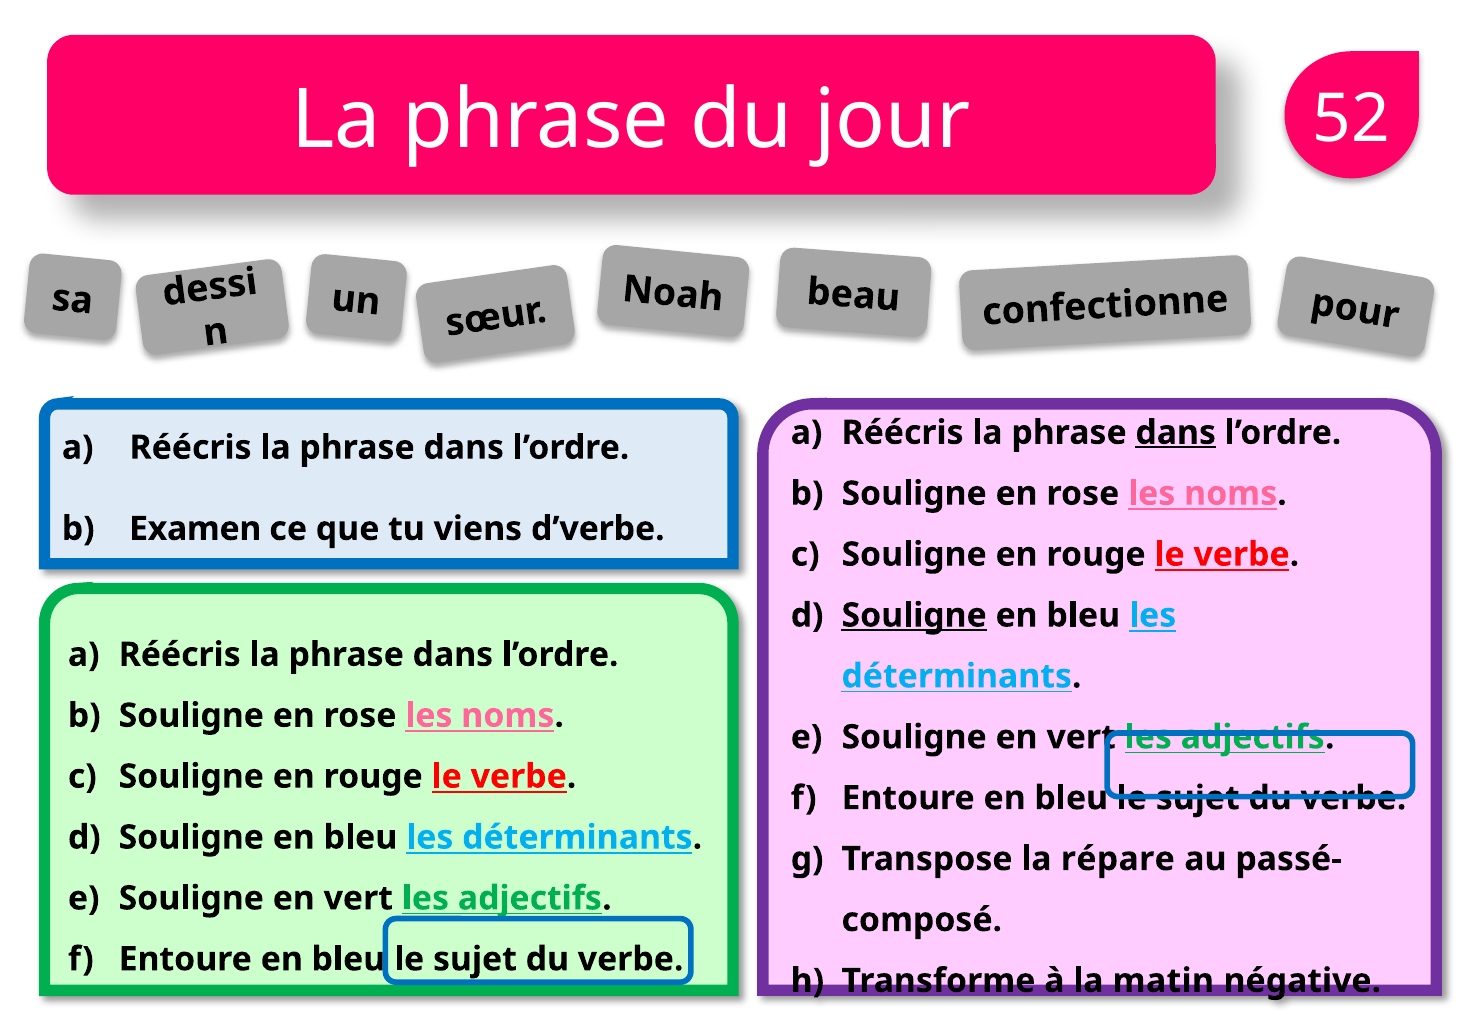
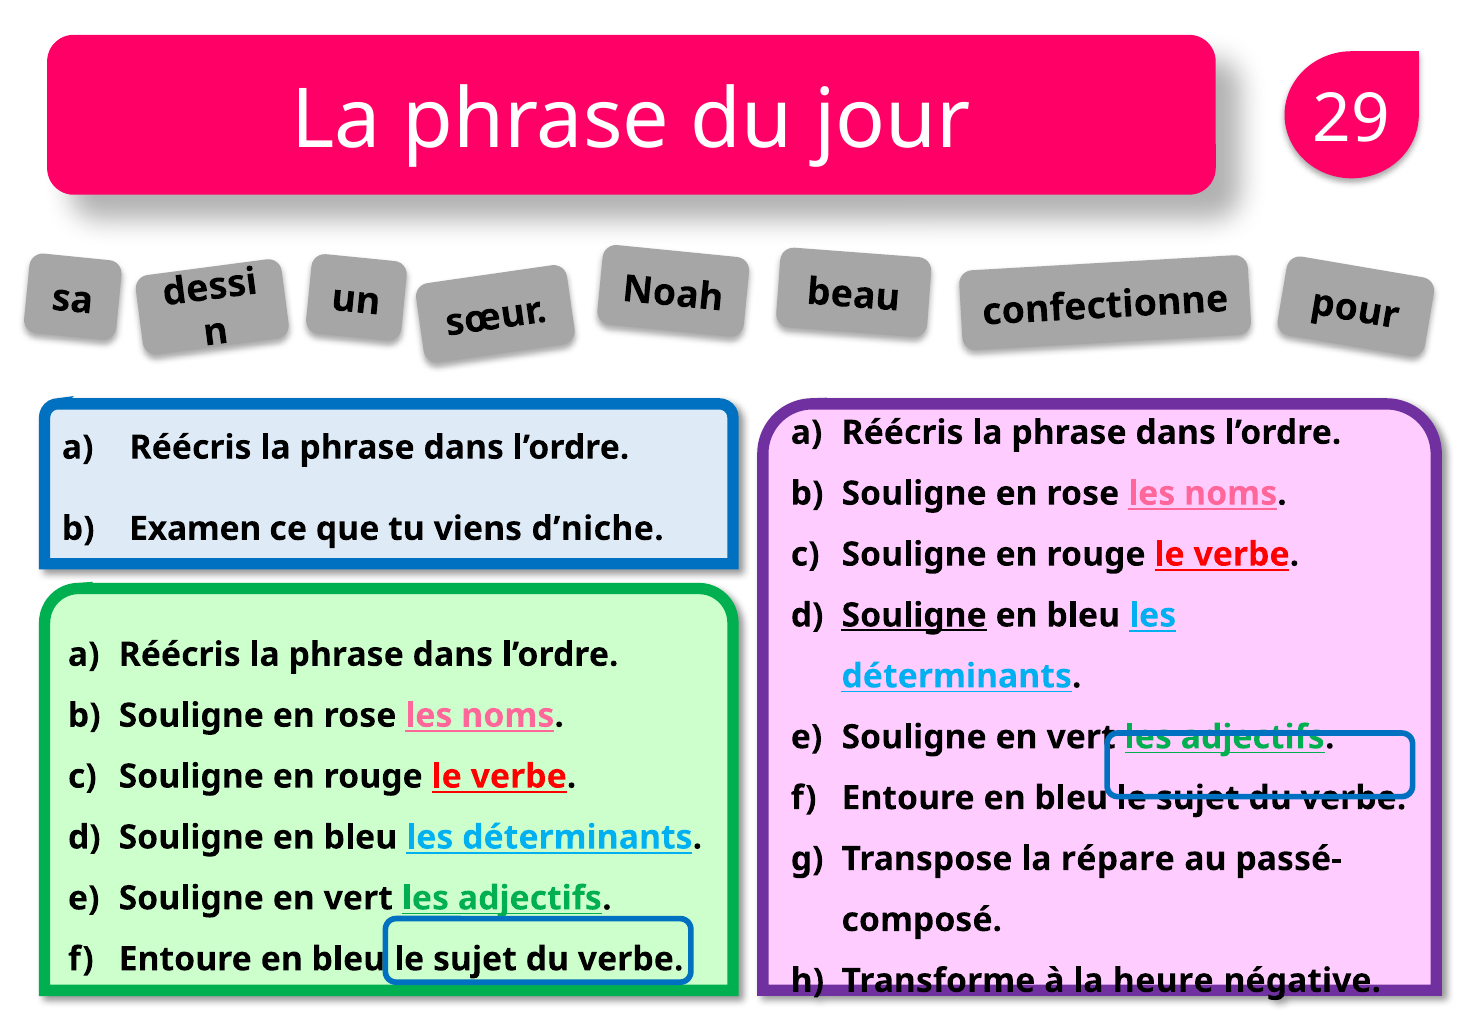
52: 52 -> 29 (1352, 119)
dans underline: present -> none (1176, 433)
d’verbe: d’verbe -> d’niche (598, 529)
matin: matin -> heure (1163, 981)
